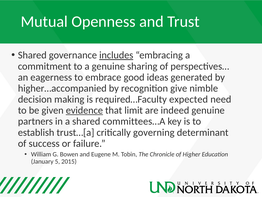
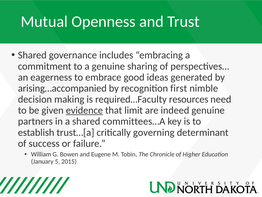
includes underline: present -> none (116, 55)
higher…accompanied: higher…accompanied -> arising…accompanied (62, 88)
give: give -> first (179, 88)
expected: expected -> resources (189, 99)
